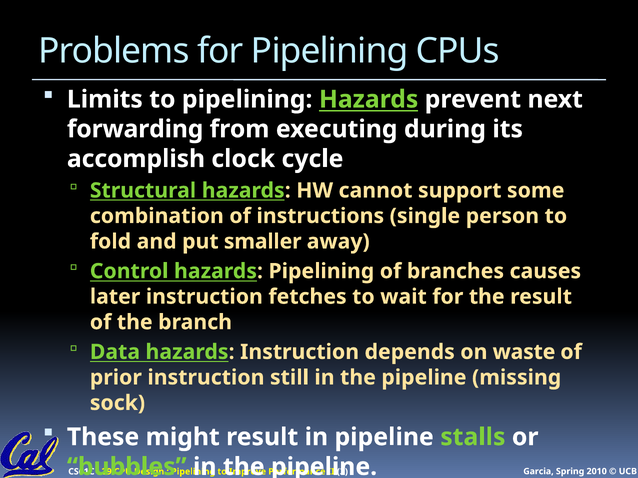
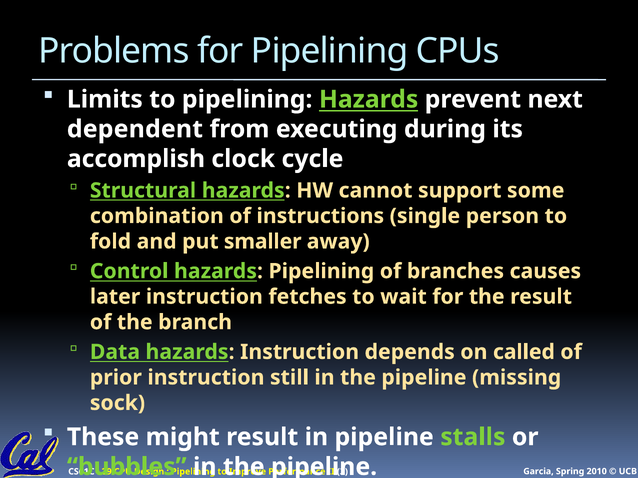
forwarding: forwarding -> dependent (135, 129)
waste: waste -> called (524, 352)
